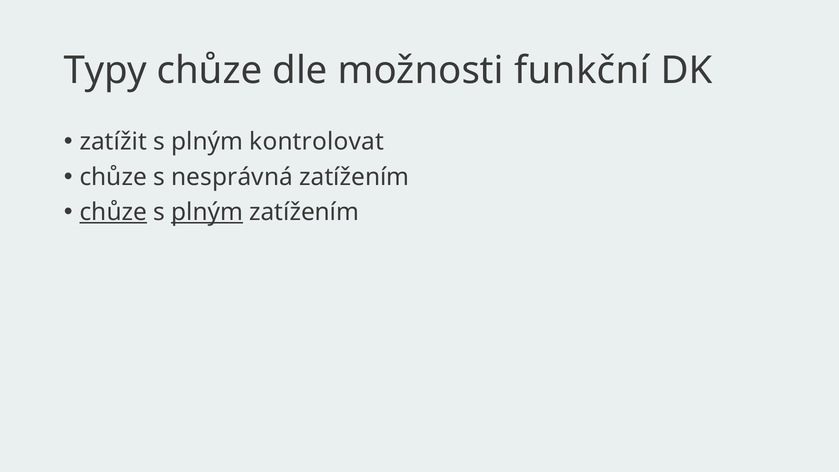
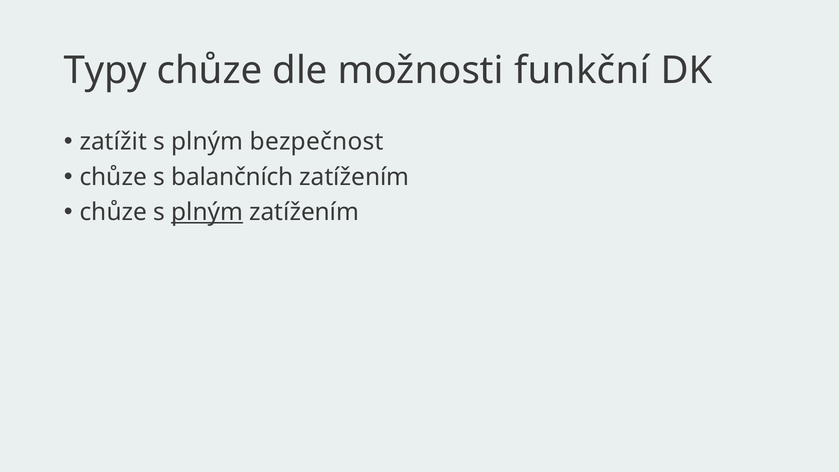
kontrolovat: kontrolovat -> bezpečnost (317, 142)
nesprávná: nesprávná -> balančních (232, 177)
chůze underline: present -> none (113, 212)
